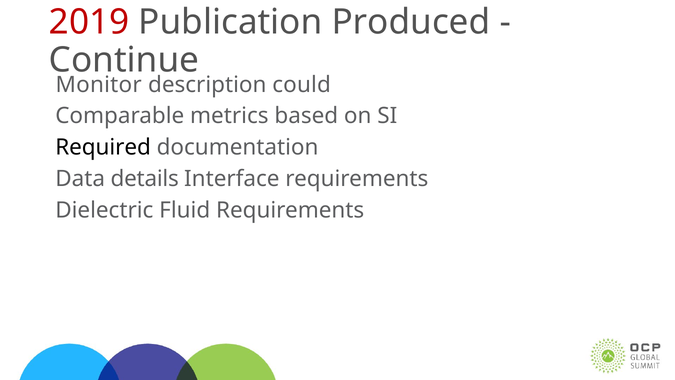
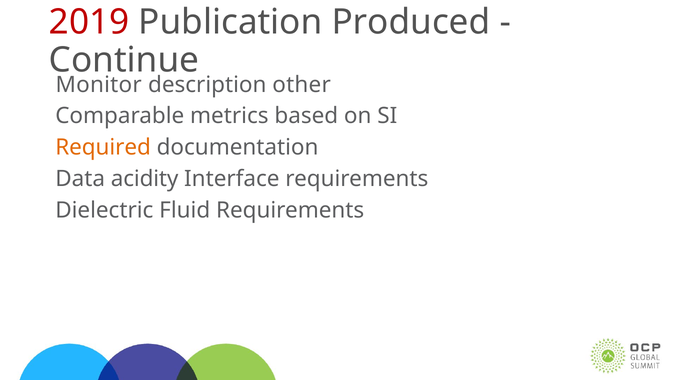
could: could -> other (302, 85)
Required colour: black -> orange (103, 147)
details: details -> acidity (145, 179)
